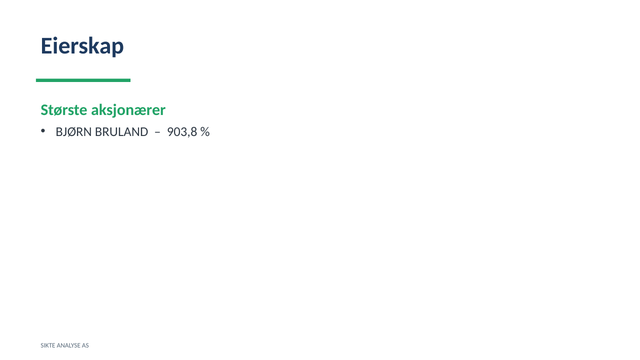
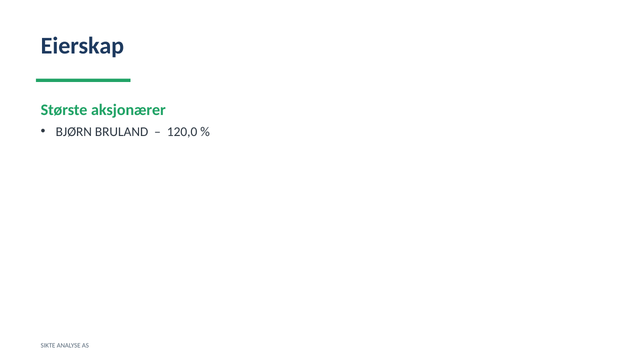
903,8: 903,8 -> 120,0 (182, 132)
